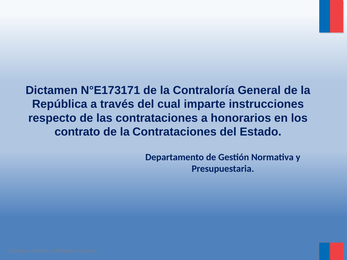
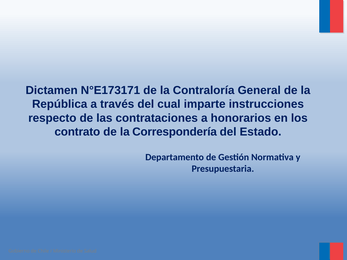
la Contrataciones: Contrataciones -> Correspondería (175, 132)
